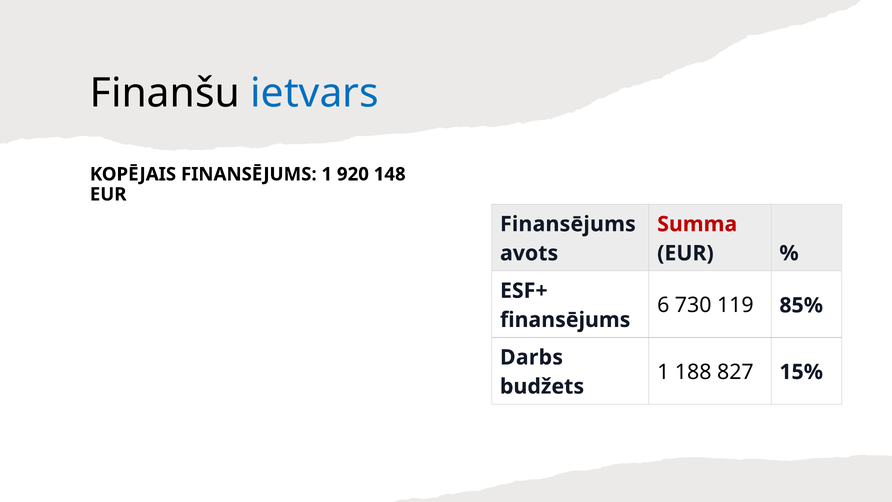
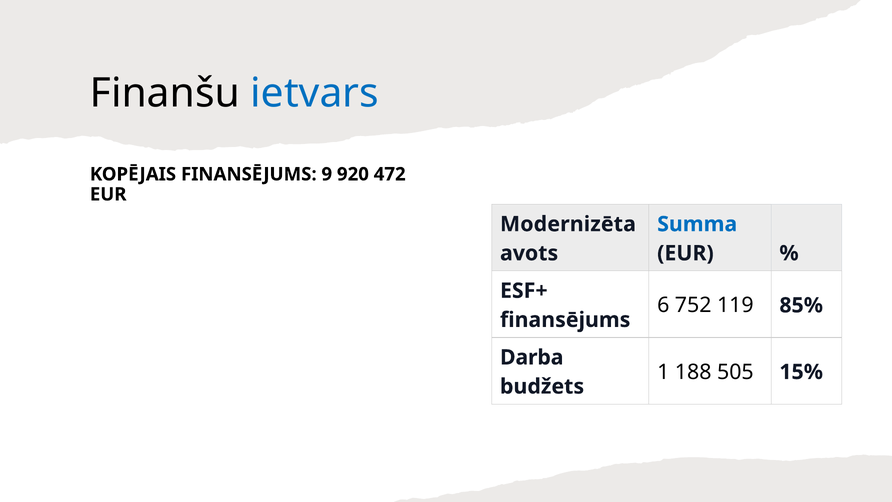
FINANSĒJUMS 1: 1 -> 9 (327, 174)
148: 148 -> 472 (390, 174)
Finansējums: Finansējums -> Modernizēta (568, 224)
Summa colour: red -> blue (697, 224)
730: 730 -> 752 (693, 305)
Darbs: Darbs -> Darba (532, 357)
827: 827 -> 505 (735, 372)
